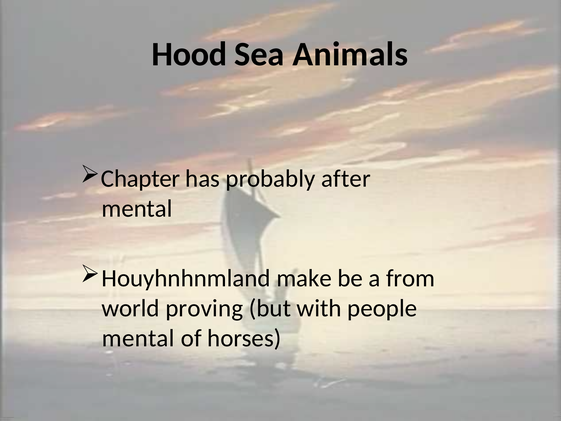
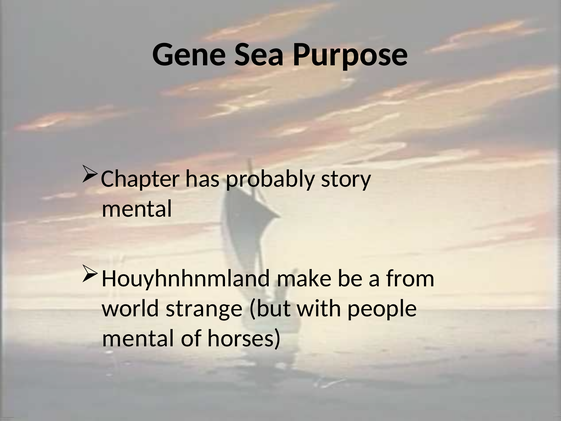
Hood: Hood -> Gene (189, 54)
Animals: Animals -> Purpose (350, 54)
after: after -> story (346, 178)
proving: proving -> strange (204, 308)
